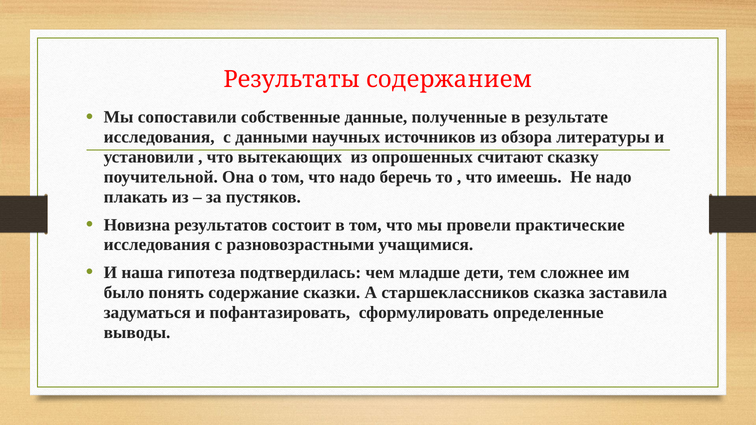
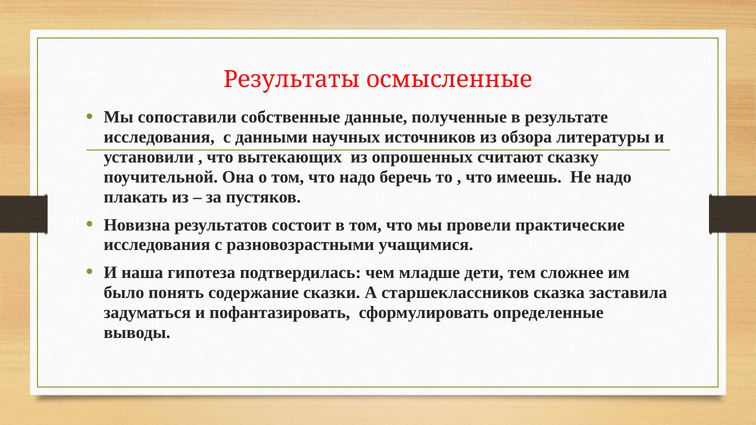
содержанием: содержанием -> осмысленные (449, 80)
